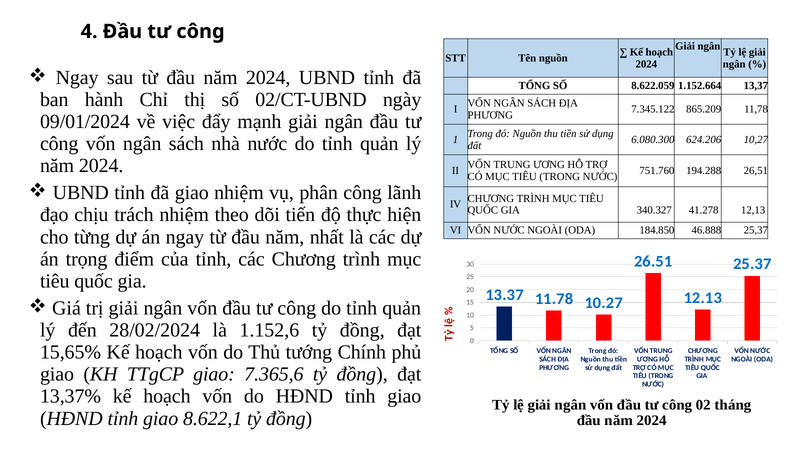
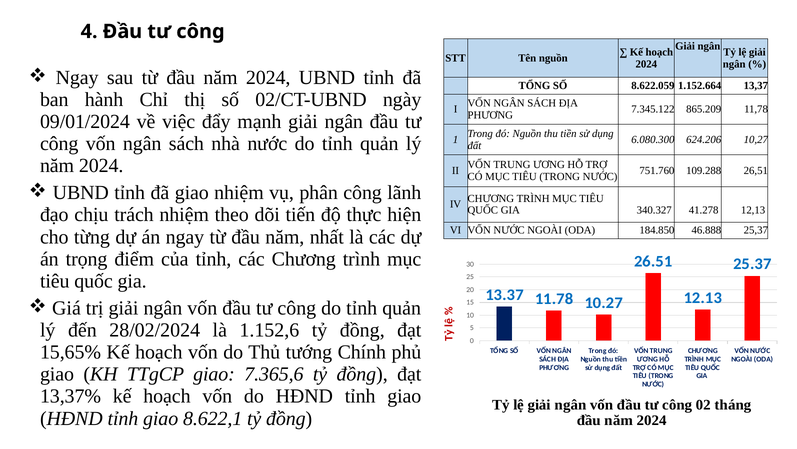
194.288: 194.288 -> 109.288 (704, 170)
